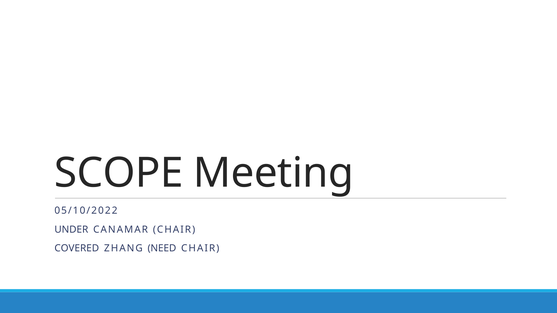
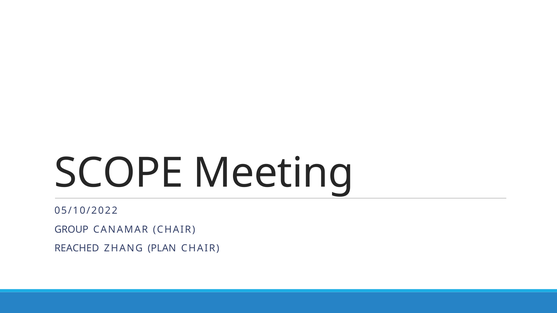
UNDER: UNDER -> GROUP (71, 230)
COVERED: COVERED -> REACHED (77, 248)
NEED: NEED -> PLAN (162, 248)
